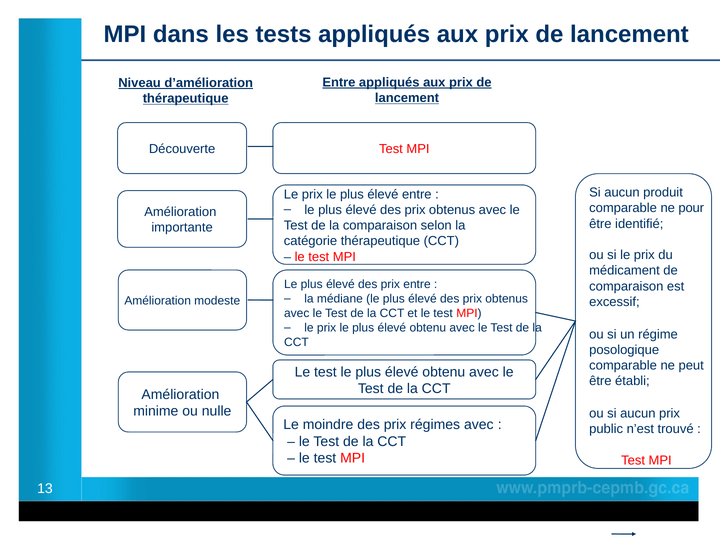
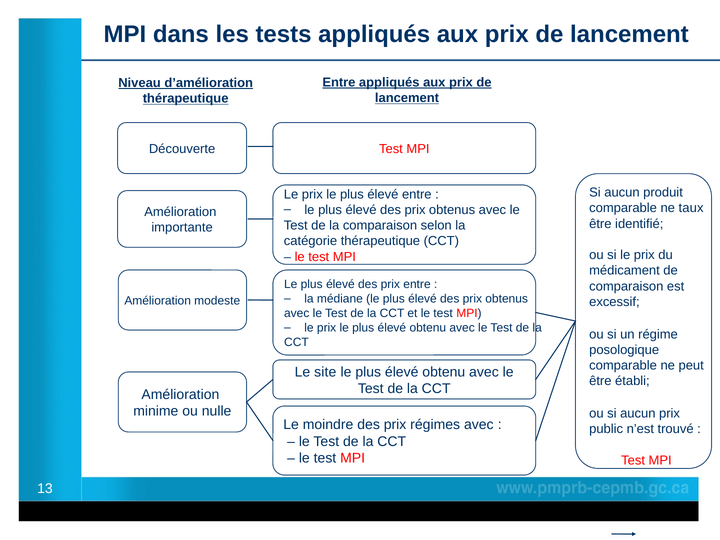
pour: pour -> taux (691, 208)
test: test -> site (325, 372)
